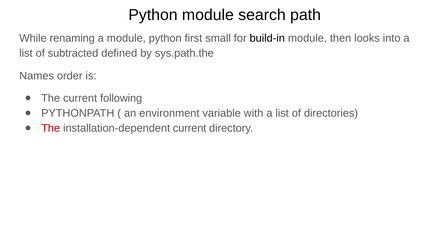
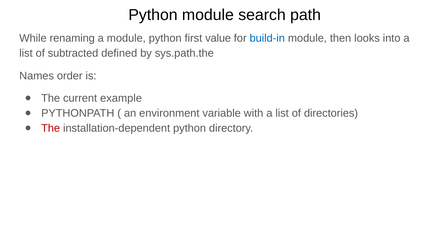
small: small -> value (218, 38)
build-in colour: black -> blue (267, 38)
following: following -> example (121, 98)
installation-dependent current: current -> python (190, 128)
